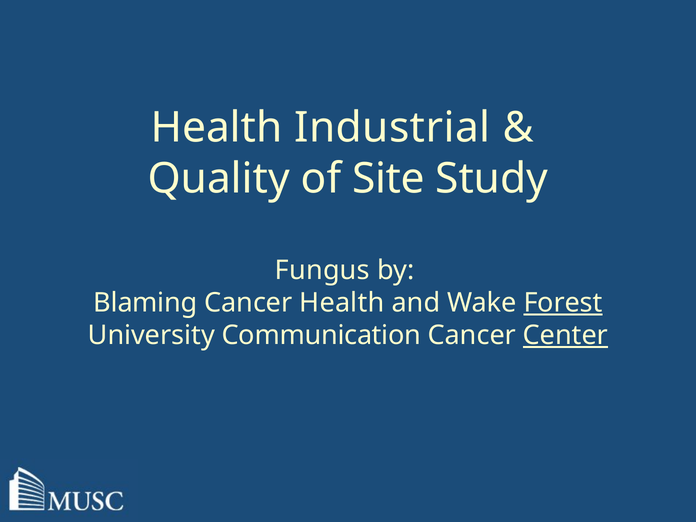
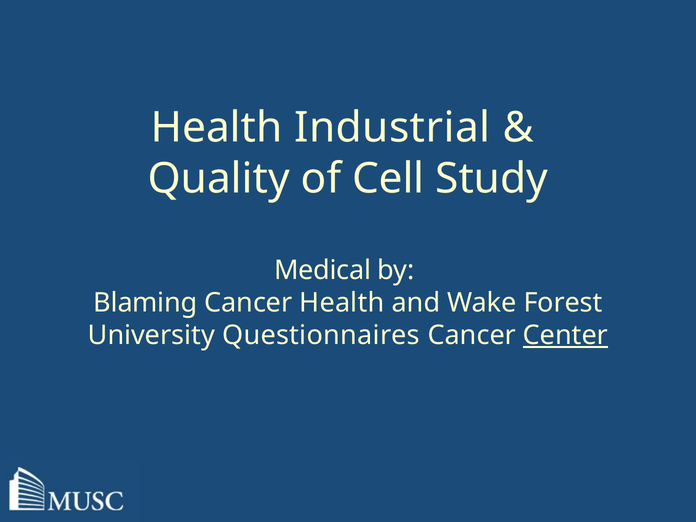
Site: Site -> Cell (388, 179)
Fungus: Fungus -> Medical (323, 270)
Forest underline: present -> none (563, 303)
Communication: Communication -> Questionnaires (321, 335)
